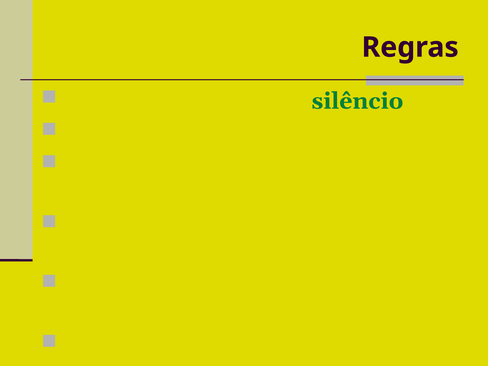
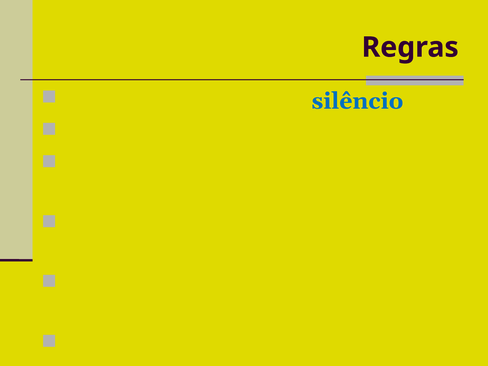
silêncio colour: green -> blue (357, 101)
